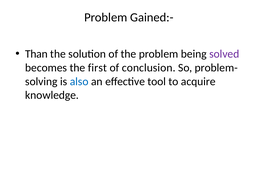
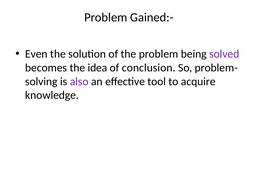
Than: Than -> Even (36, 54)
first: first -> idea (98, 68)
also colour: blue -> purple (79, 82)
